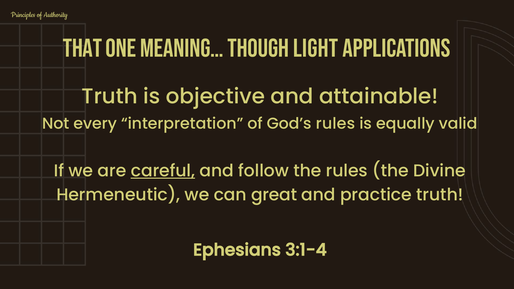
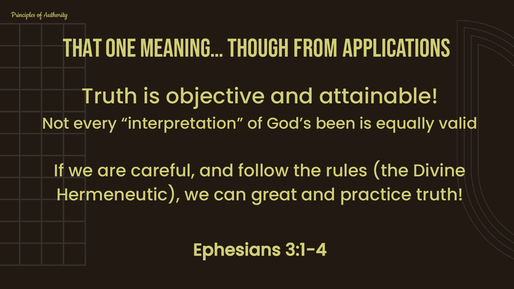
light: light -> from (316, 48)
God’s rules: rules -> been (336, 124)
careful underline: present -> none (163, 171)
